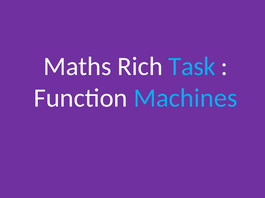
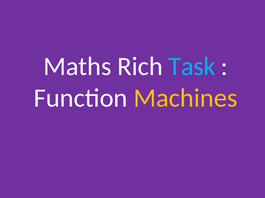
Machines colour: light blue -> yellow (185, 98)
